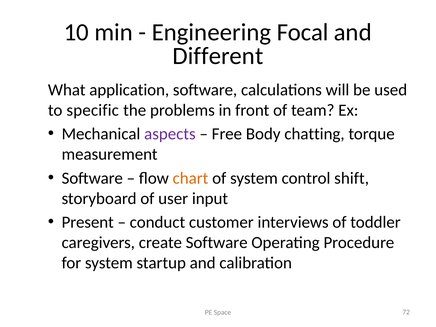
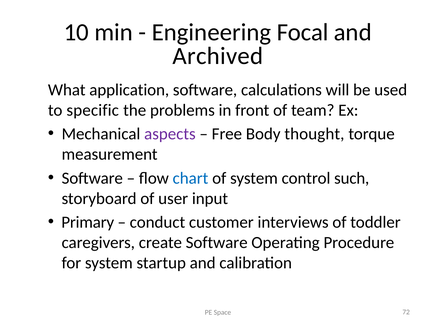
Different: Different -> Archived (218, 56)
chatting: chatting -> thought (314, 134)
chart colour: orange -> blue (190, 178)
shift: shift -> such (352, 178)
Present: Present -> Primary (88, 222)
